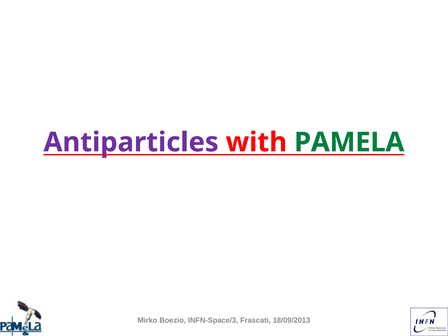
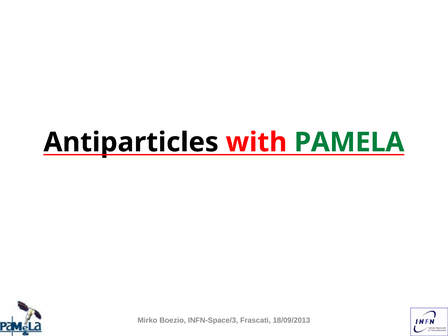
Antiparticles colour: purple -> black (131, 142)
